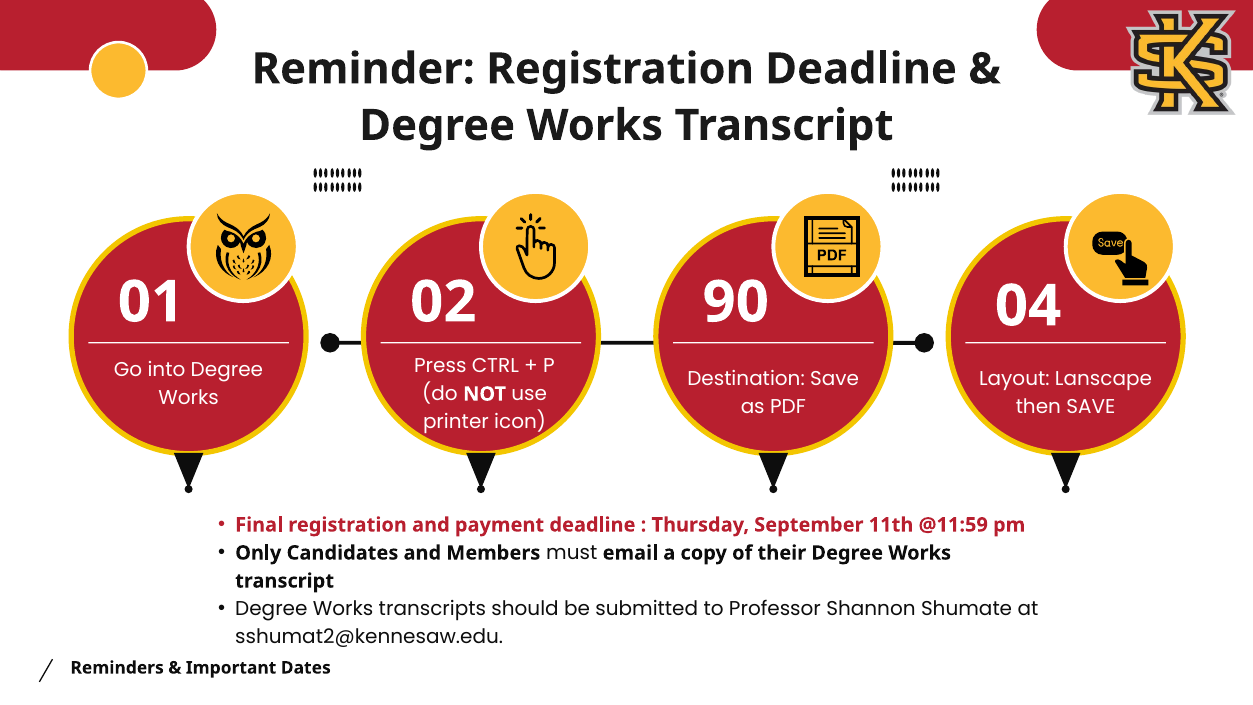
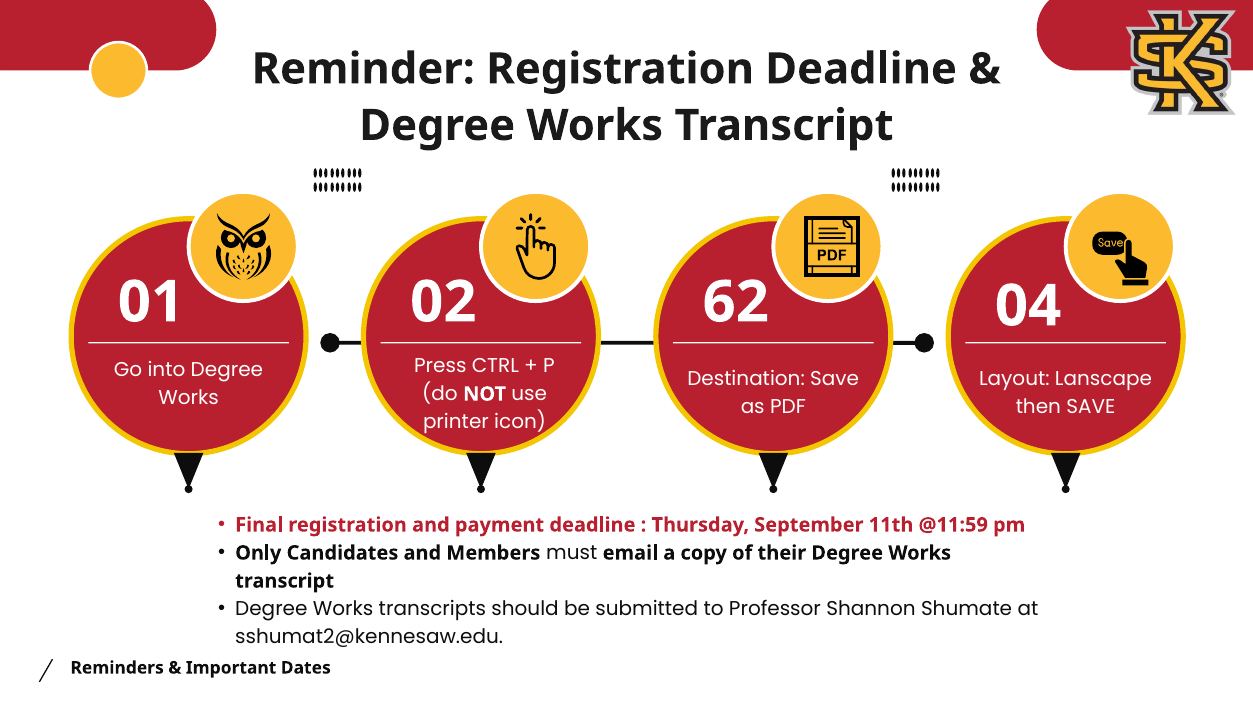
90: 90 -> 62 (736, 302)
